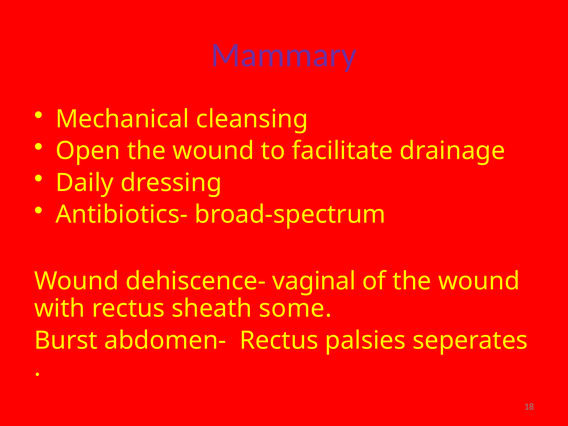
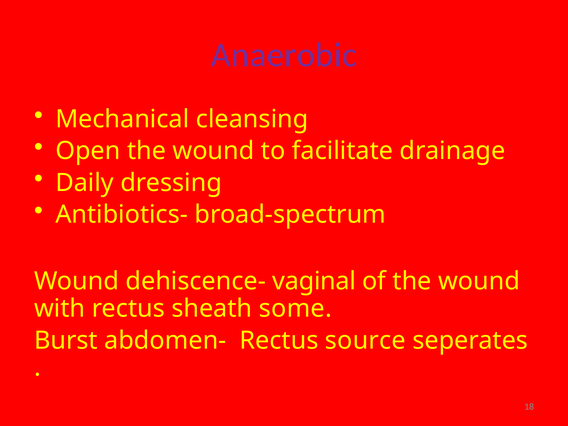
Mammary: Mammary -> Anaerobic (284, 55)
palsies: palsies -> source (365, 340)
